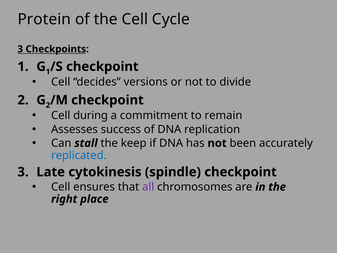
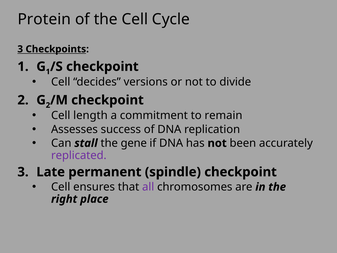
during: during -> length (90, 115)
keep: keep -> gene (134, 143)
replicated colour: blue -> purple (79, 155)
cytokinesis: cytokinesis -> permanent (105, 172)
